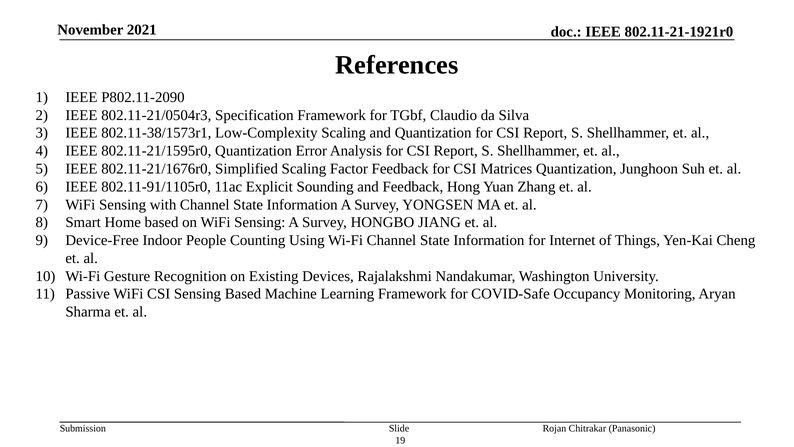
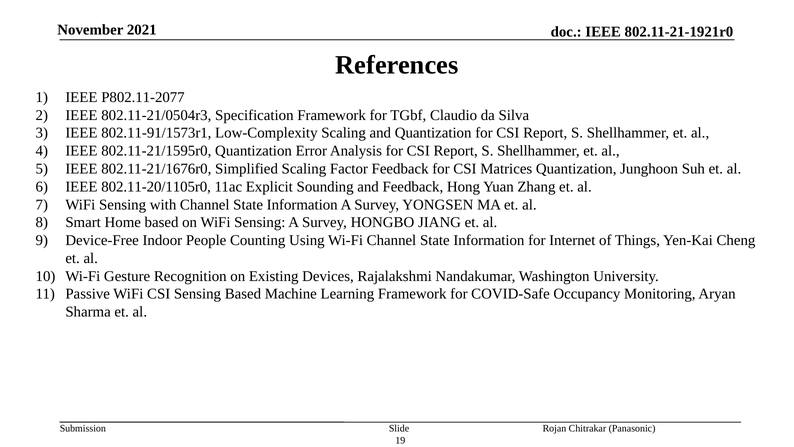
P802.11-2090: P802.11-2090 -> P802.11-2077 (143, 97)
802.11-38/1573r1: 802.11-38/1573r1 -> 802.11-91/1573r1 (156, 133)
802.11-91/1105r0: 802.11-91/1105r0 -> 802.11-20/1105r0 (156, 187)
